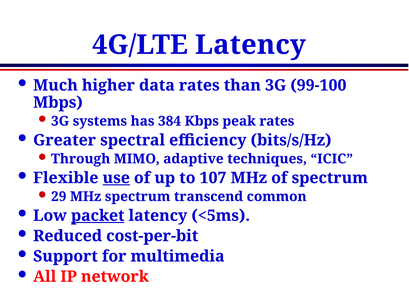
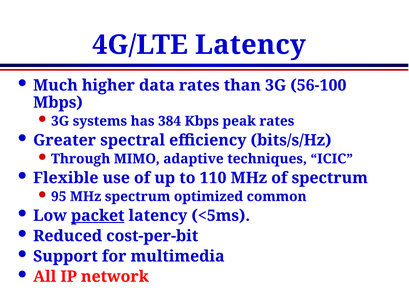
99-100: 99-100 -> 56-100 (318, 86)
use underline: present -> none (116, 178)
107: 107 -> 110 (213, 178)
29: 29 -> 95 (59, 197)
transcend: transcend -> optimized (209, 197)
